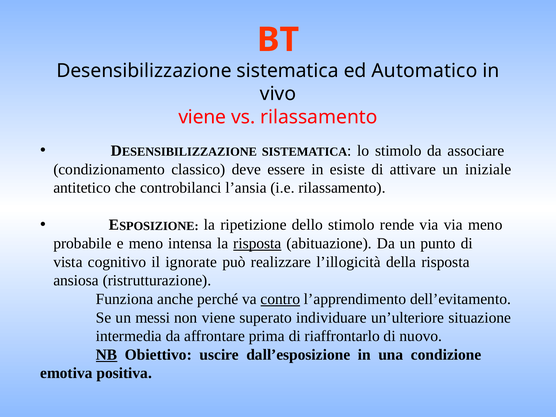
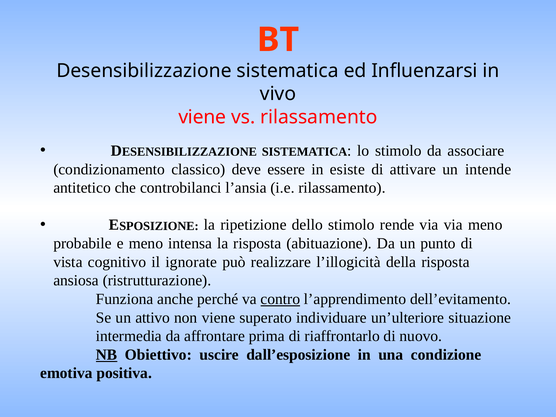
Automatico: Automatico -> Influenzarsi (425, 71)
iniziale: iniziale -> intende (488, 169)
risposta underline: present -> none (257, 243)
messi: messi -> attivo (153, 318)
